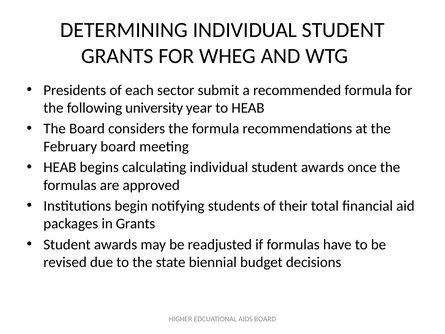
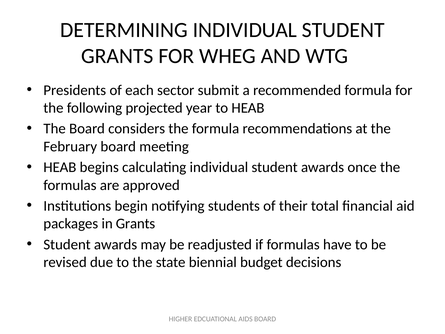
university: university -> projected (154, 108)
